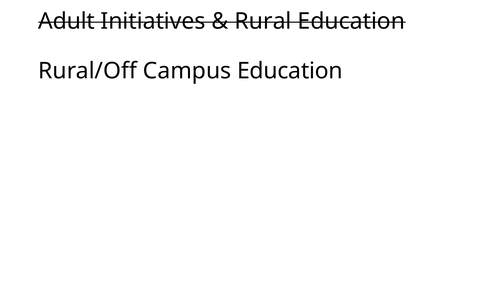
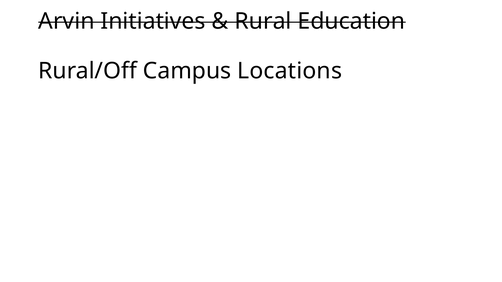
Adult: Adult -> Arvin (66, 21)
Campus Education: Education -> Locations (290, 71)
